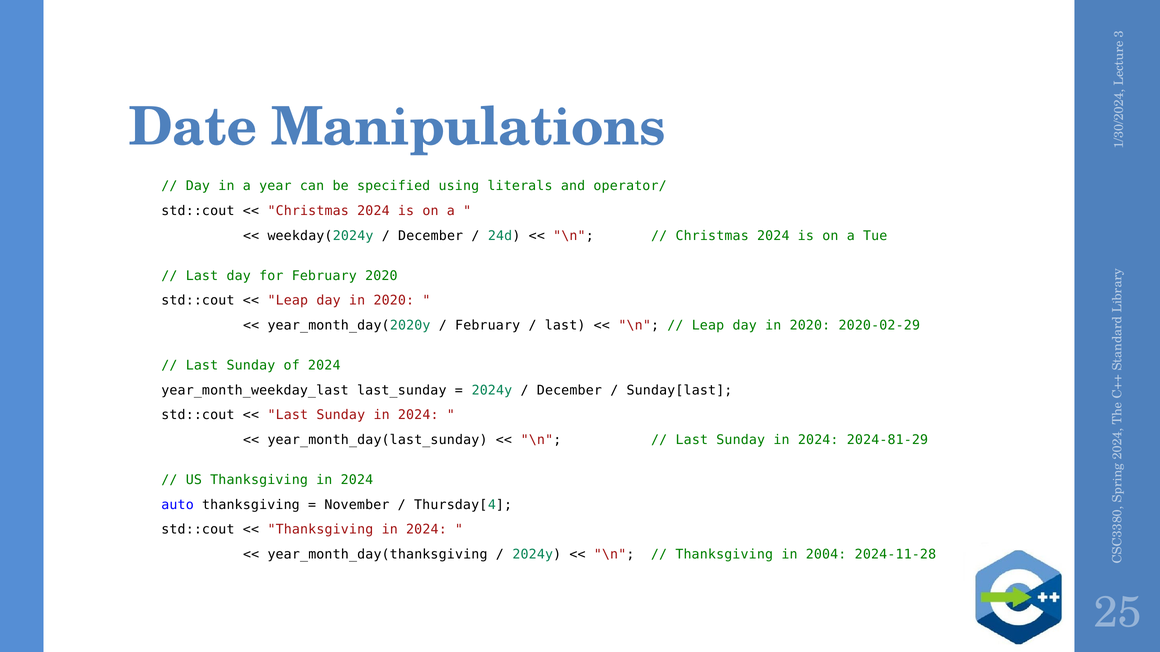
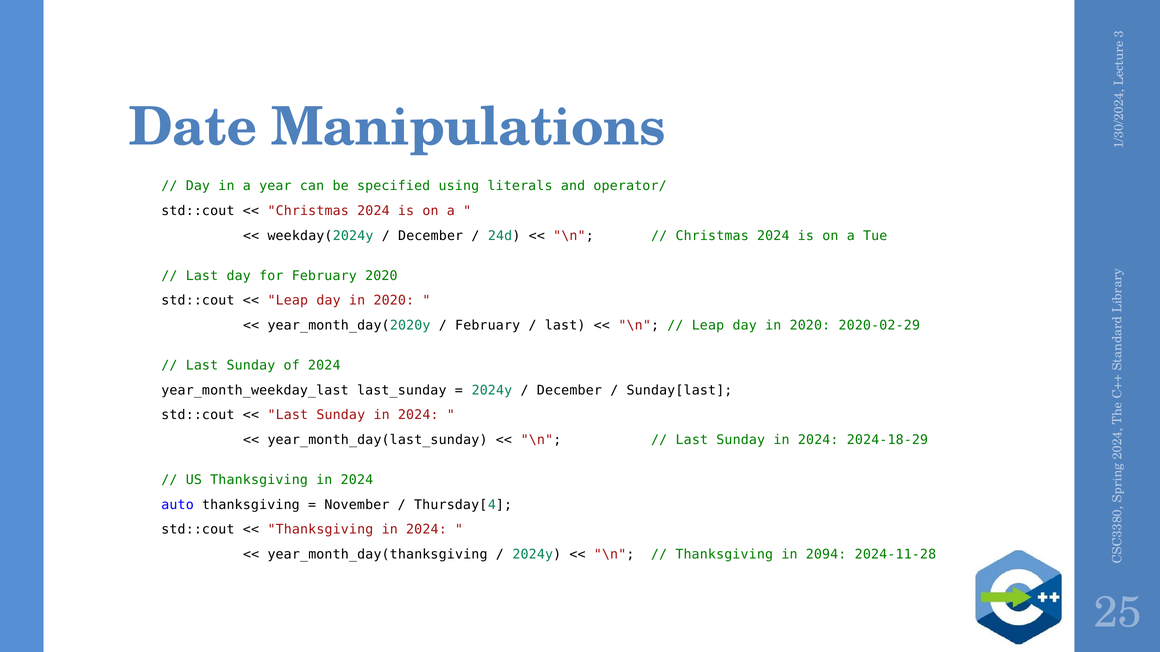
2024-81-29: 2024-81-29 -> 2024-18-29 (887, 440)
2004: 2004 -> 2094 (826, 555)
